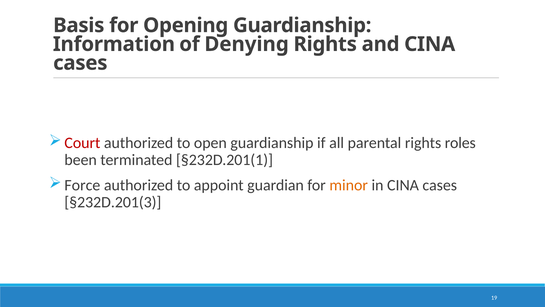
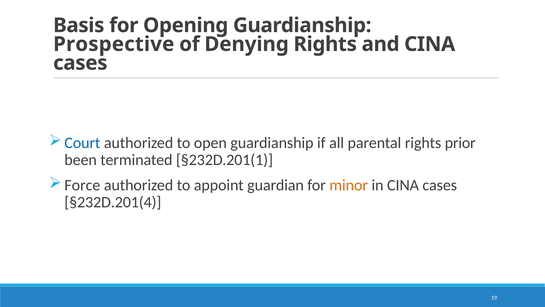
Information: Information -> Prospective (114, 44)
Court colour: red -> blue (82, 143)
roles: roles -> prior (460, 143)
§232D.201(3: §232D.201(3 -> §232D.201(4 (113, 202)
